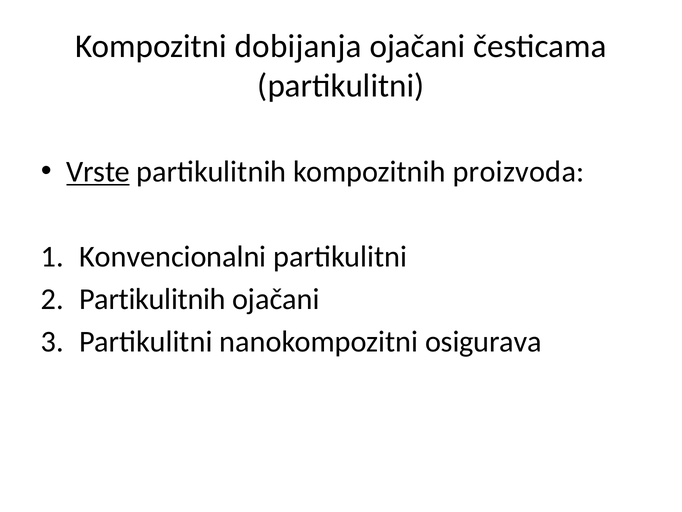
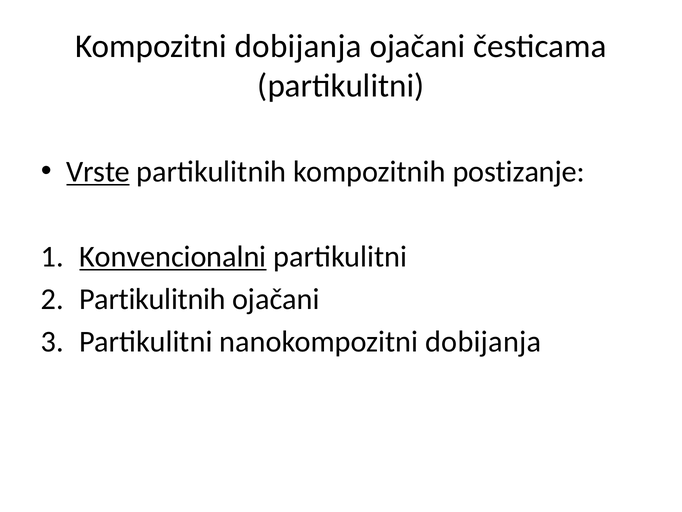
proizvoda: proizvoda -> postizanje (519, 172)
Konvencionalni underline: none -> present (173, 256)
nanokompozitni osigurava: osigurava -> dobijanja (483, 341)
